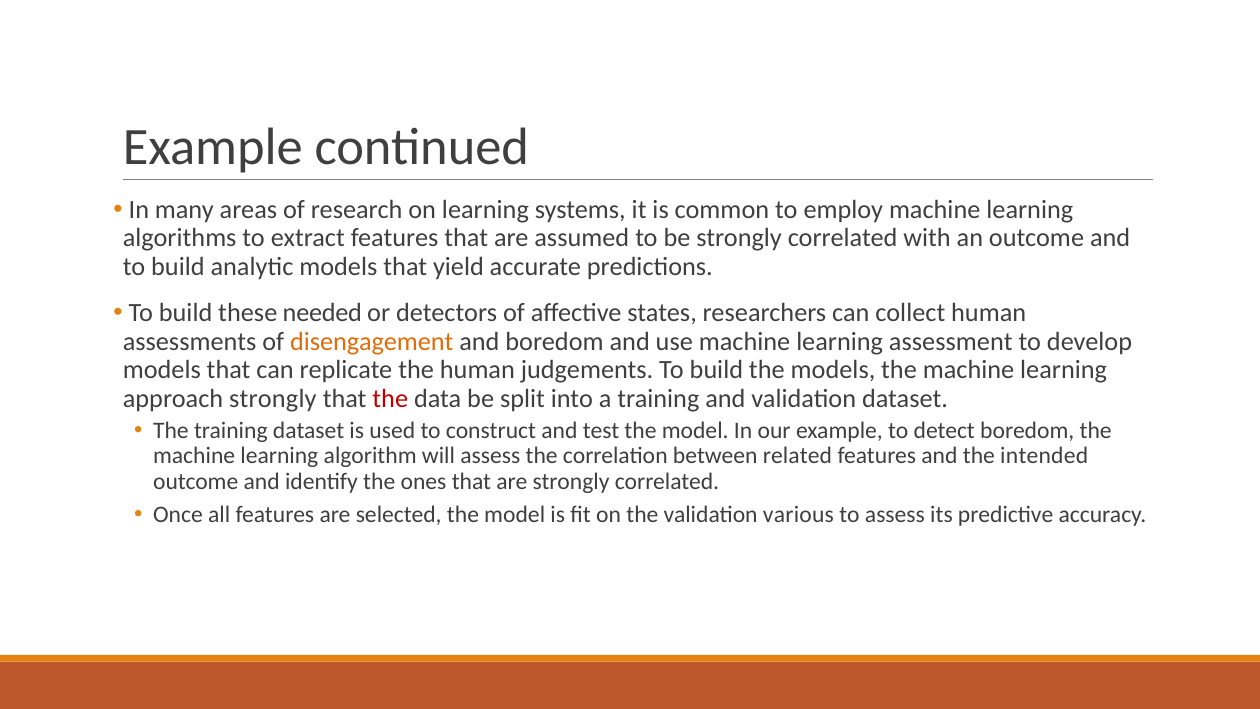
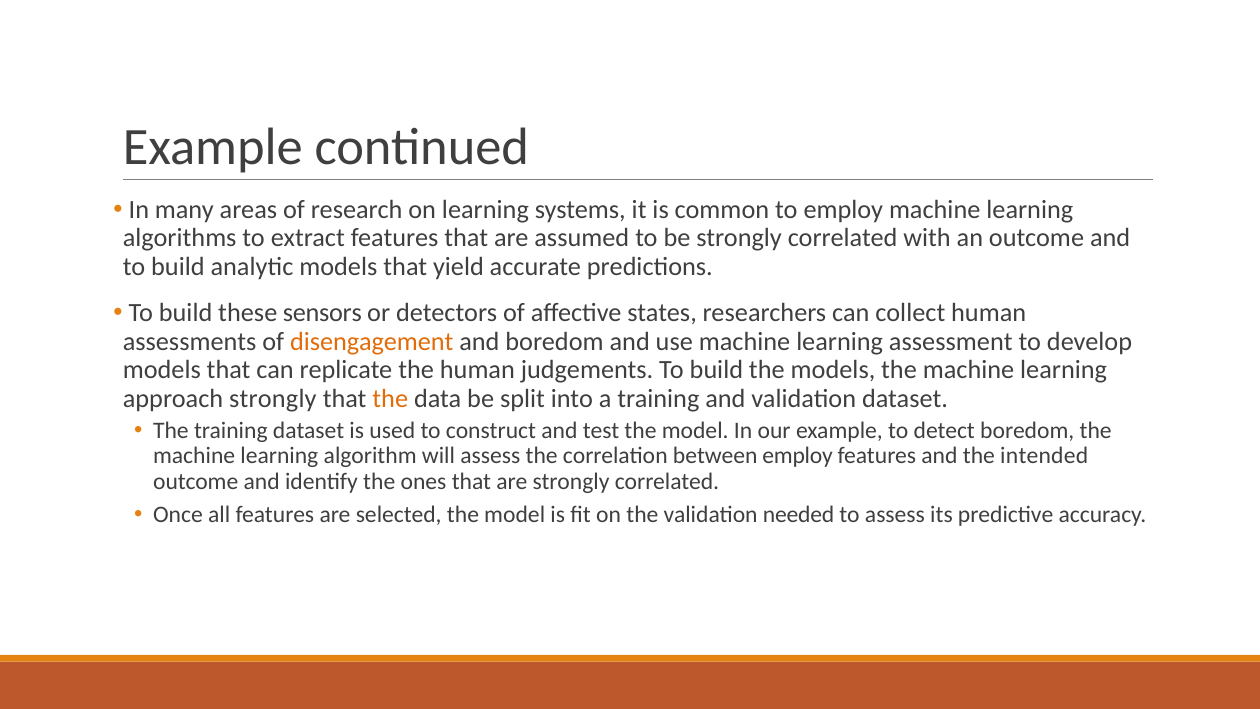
needed: needed -> sensors (322, 313)
the colour: red -> orange (390, 398)
between related: related -> employ (798, 456)
various: various -> needed (799, 515)
